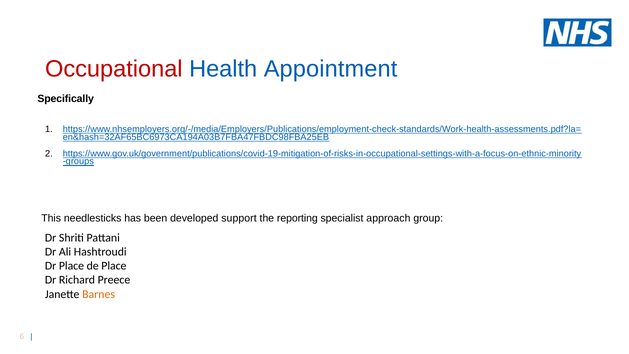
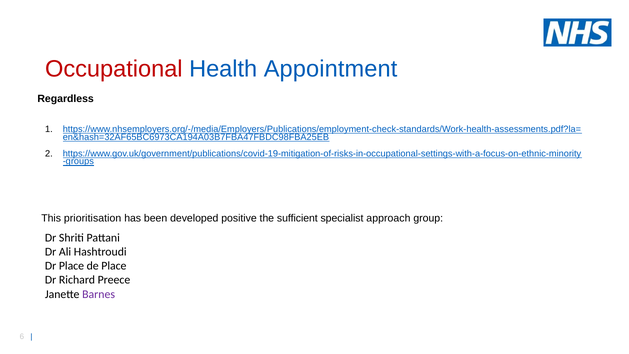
Specifically: Specifically -> Regardless (66, 99)
needlesticks: needlesticks -> prioritisation (93, 218)
support: support -> positive (239, 218)
reporting: reporting -> sufficient (297, 218)
Barnes colour: orange -> purple (99, 294)
